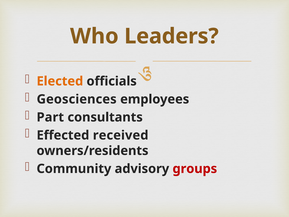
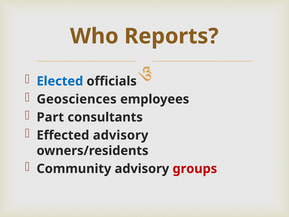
Leaders: Leaders -> Reports (171, 36)
Elected colour: orange -> blue (60, 81)
Effected received: received -> advisory (121, 135)
